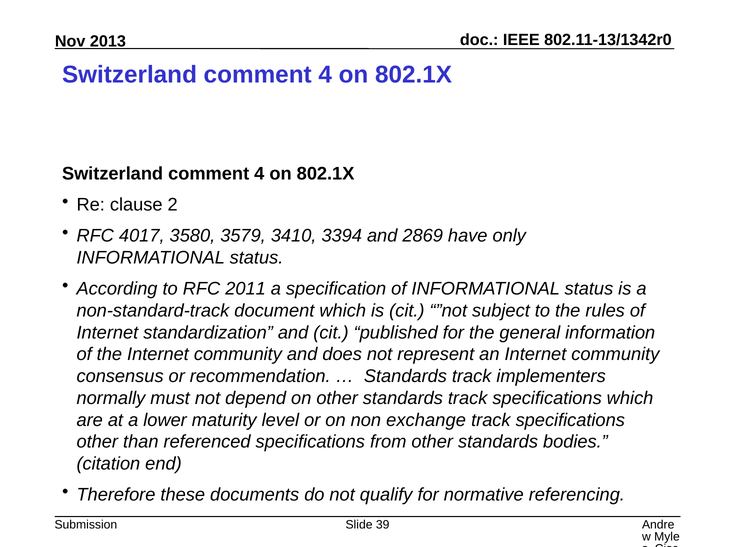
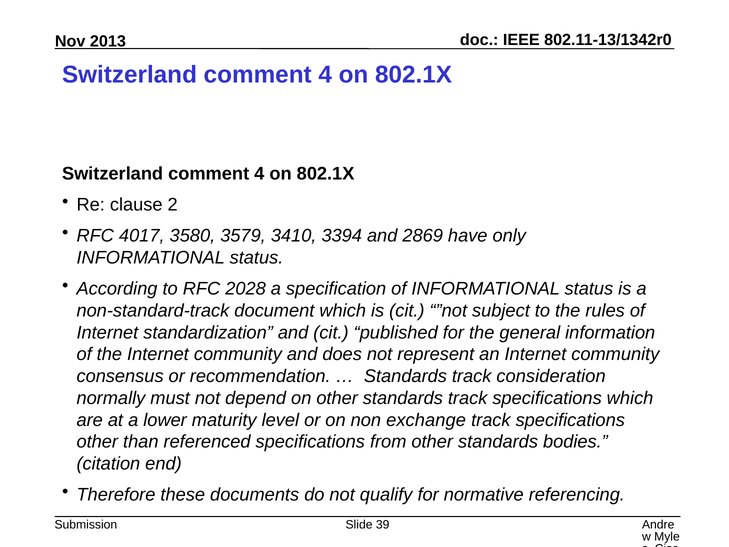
2011: 2011 -> 2028 (246, 289)
implementers: implementers -> consideration (551, 376)
